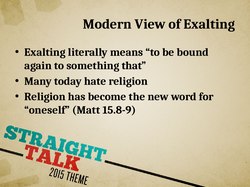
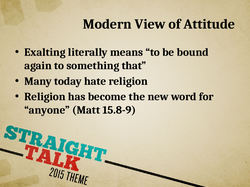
of Exalting: Exalting -> Attitude (209, 24)
oneself: oneself -> anyone (47, 110)
